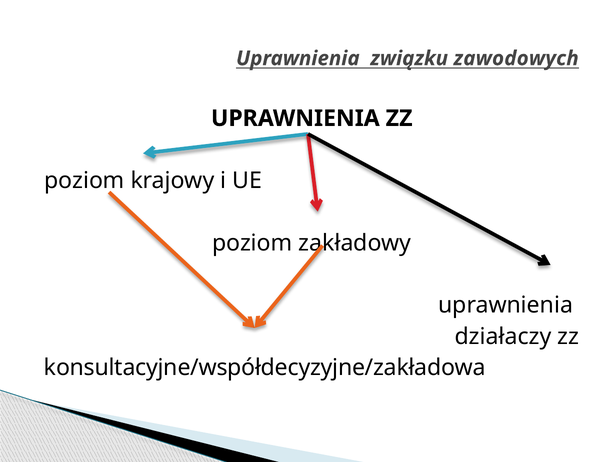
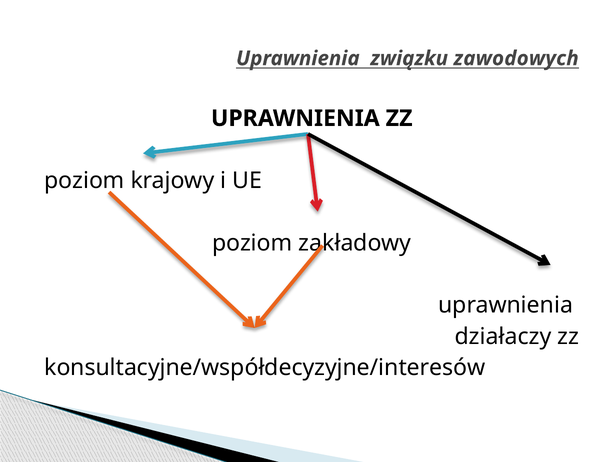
konsultacyjne/współdecyzyjne/zakładowa: konsultacyjne/współdecyzyjne/zakładowa -> konsultacyjne/współdecyzyjne/interesów (265, 368)
